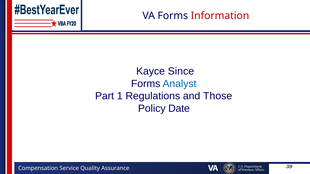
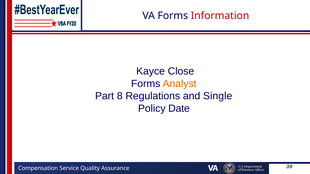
Since: Since -> Close (181, 71)
Analyst colour: blue -> orange (180, 84)
1: 1 -> 8 (120, 96)
Those: Those -> Single (218, 96)
